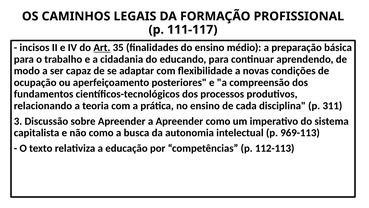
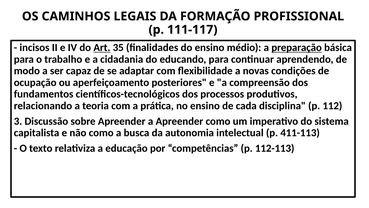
preparação underline: none -> present (297, 47)
311: 311 -> 112 (332, 106)
969-113: 969-113 -> 411-113 (300, 133)
